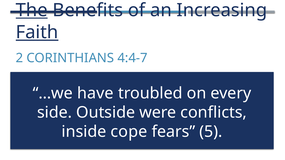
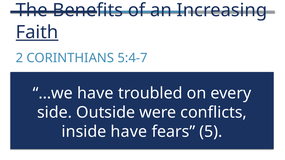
The underline: present -> none (32, 10)
4:4-7: 4:4-7 -> 5:4-7 (132, 58)
inside cope: cope -> have (129, 132)
